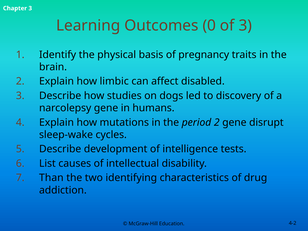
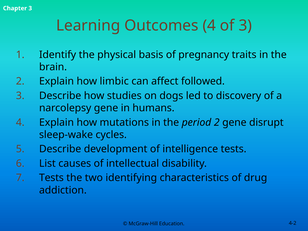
Outcomes 0: 0 -> 4 (209, 25)
disabled: disabled -> followed (203, 81)
Than: Than -> Tests (51, 178)
